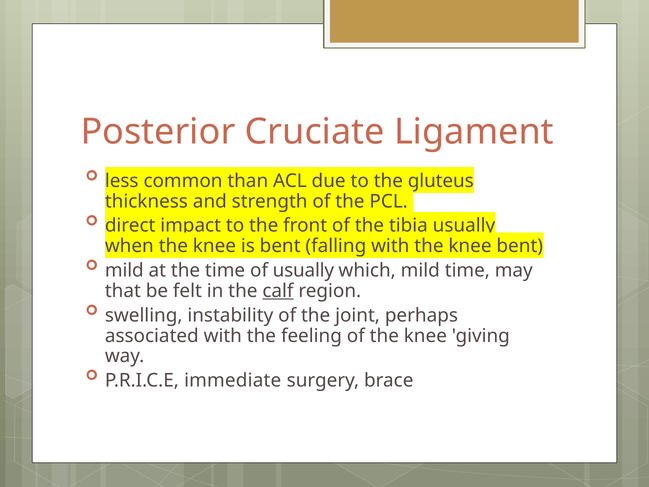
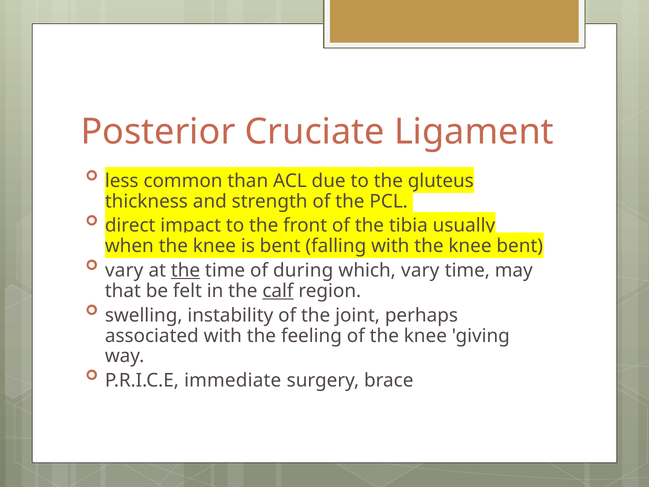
mild: mild -> vary (124, 270)
the underline: none -> present (186, 270)
of usually: usually -> during (303, 270)
which mild: mild -> vary (420, 270)
